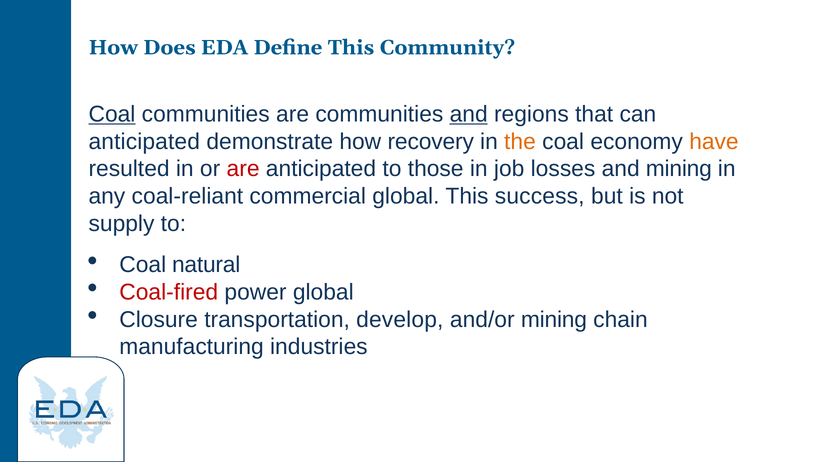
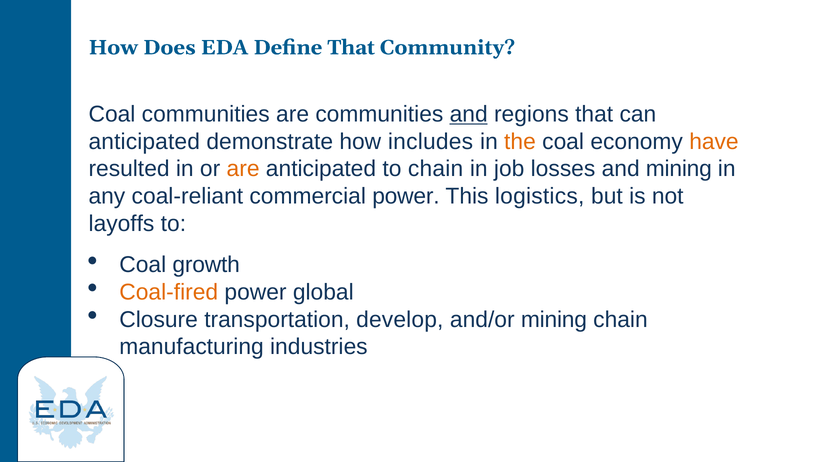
Define This: This -> That (351, 47)
Coal underline: present -> none (112, 114)
recovery: recovery -> includes (431, 141)
are colour: red -> orange (243, 169)
to those: those -> chain (436, 169)
commercial global: global -> power (406, 196)
success: success -> logistics (540, 196)
supply: supply -> layoffs (121, 223)
natural: natural -> growth (206, 264)
Coal-fired colour: red -> orange (169, 292)
